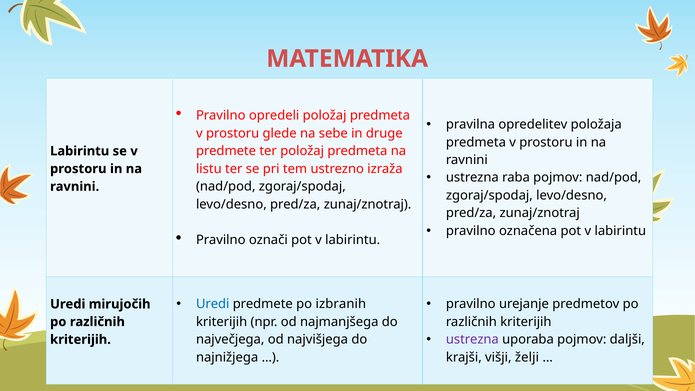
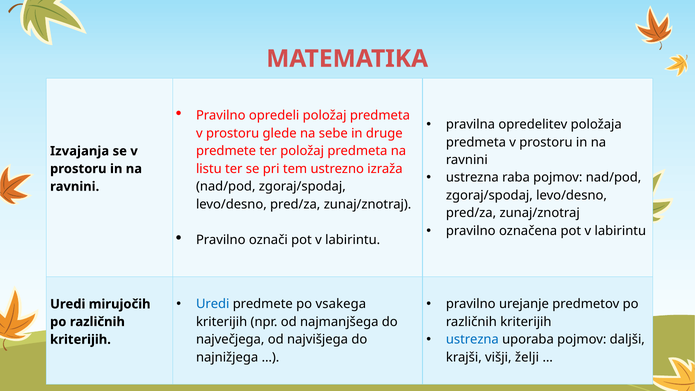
Labirintu: Labirintu -> Izvajanja (80, 151)
izbranih: izbranih -> vsakega (341, 304)
ustrezna colour: purple -> blue (472, 339)
